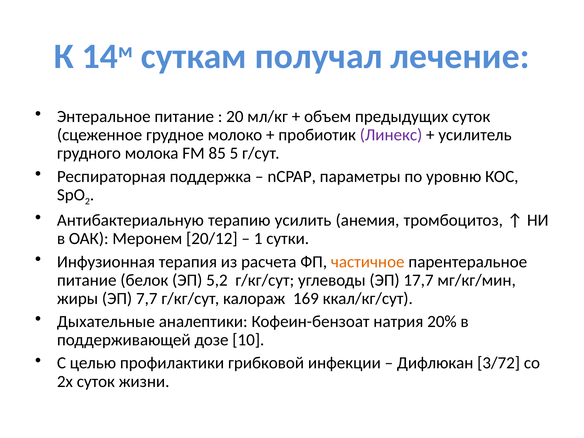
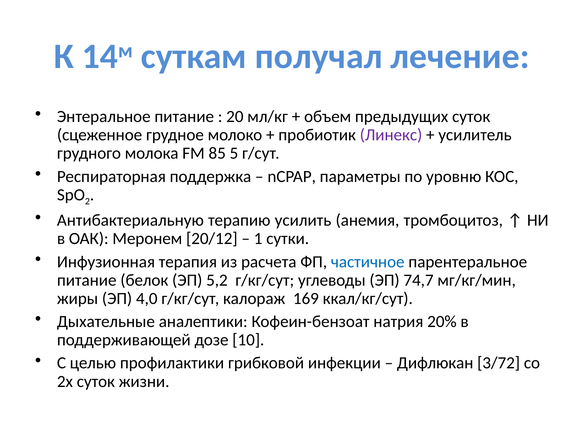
частичное colour: orange -> blue (368, 262)
17,7: 17,7 -> 74,7 (419, 280)
7,7: 7,7 -> 4,0 (147, 299)
